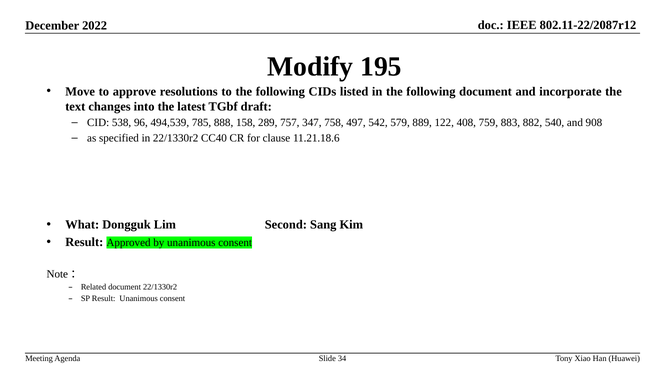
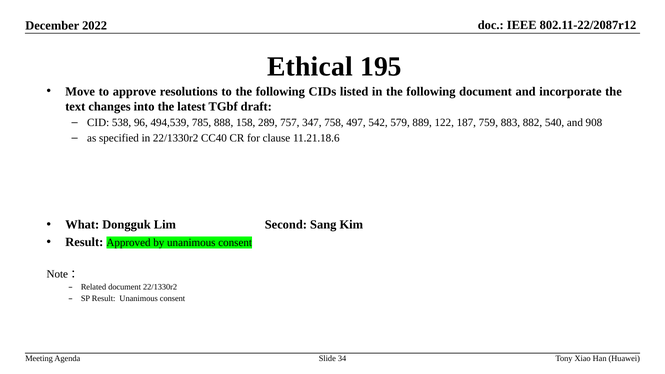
Modify: Modify -> Ethical (310, 67)
408: 408 -> 187 (466, 123)
